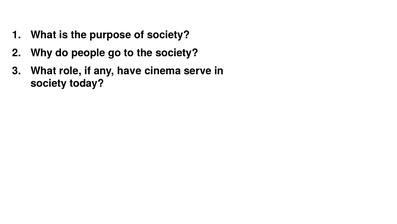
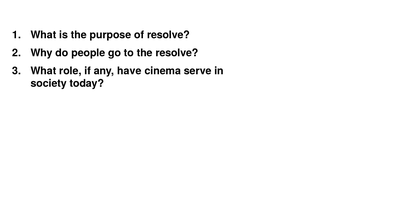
of society: society -> resolve (168, 35)
the society: society -> resolve (177, 53)
